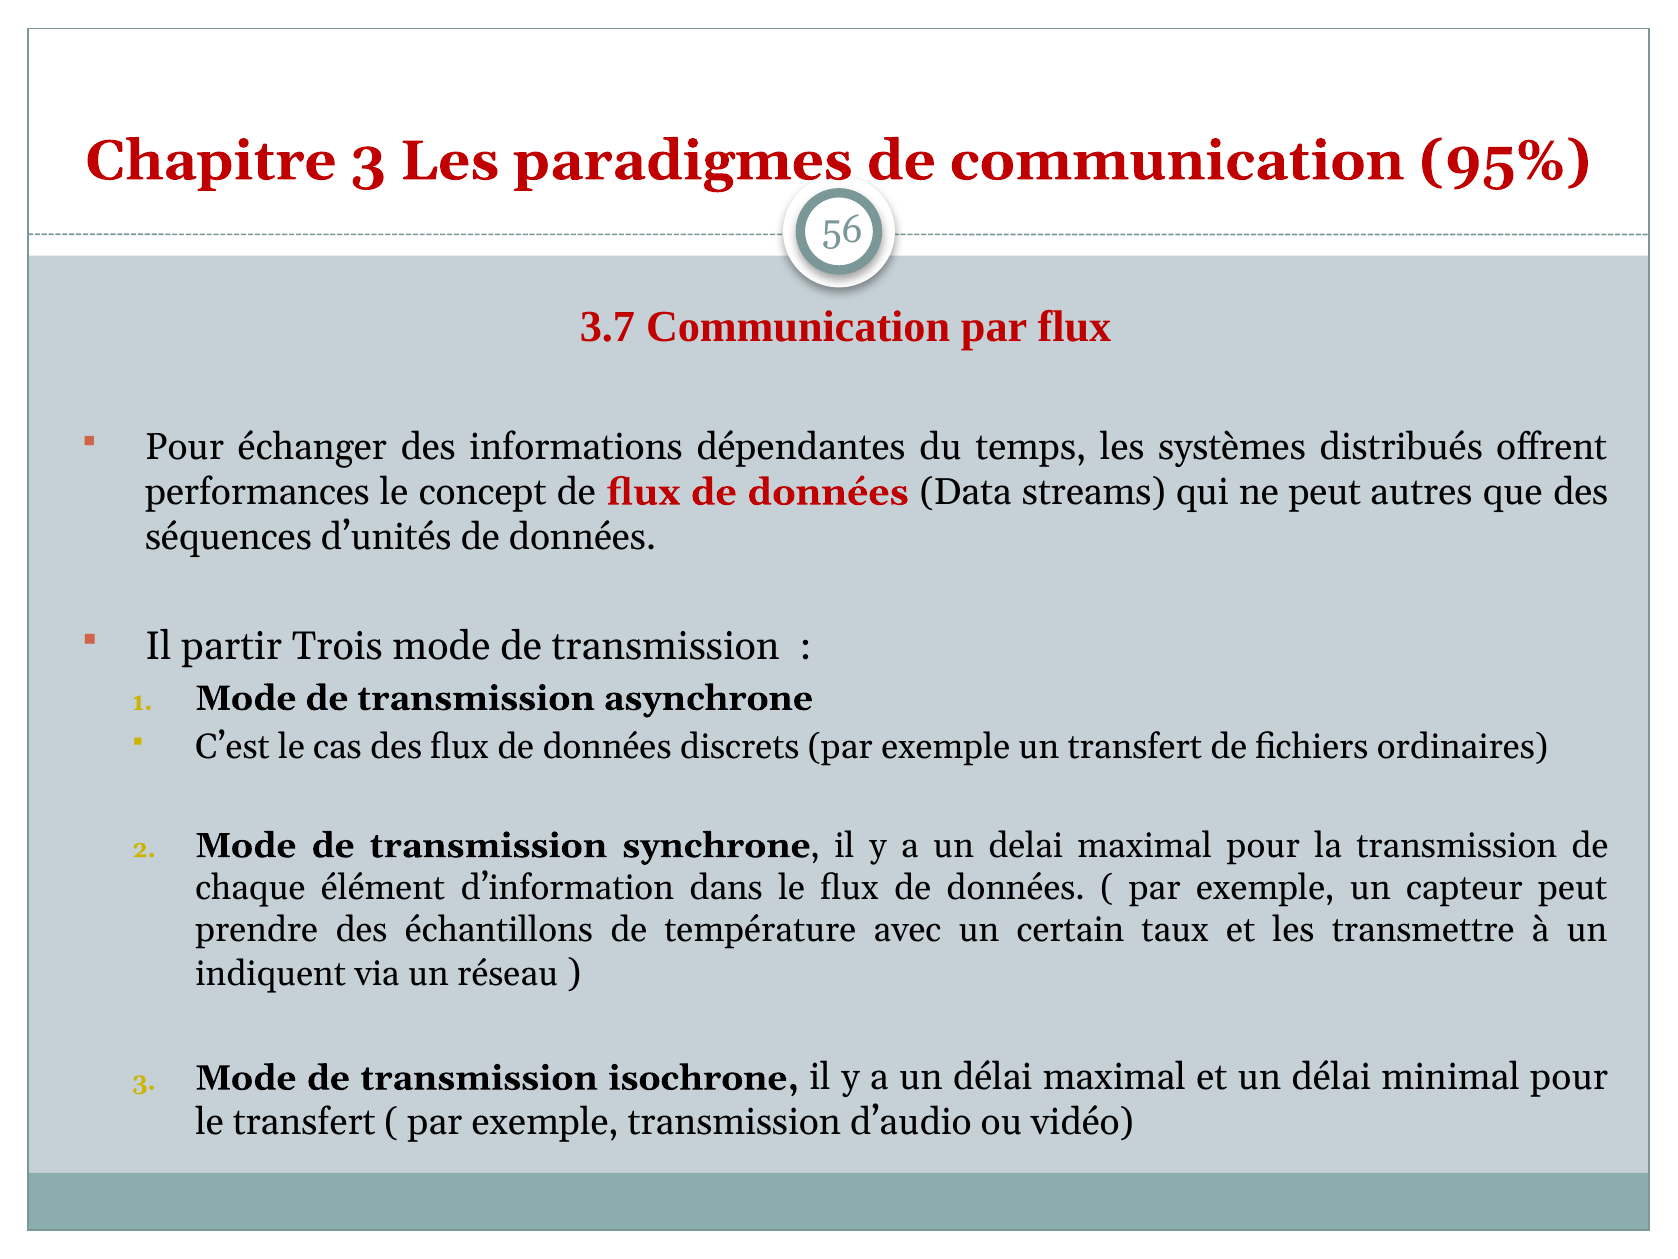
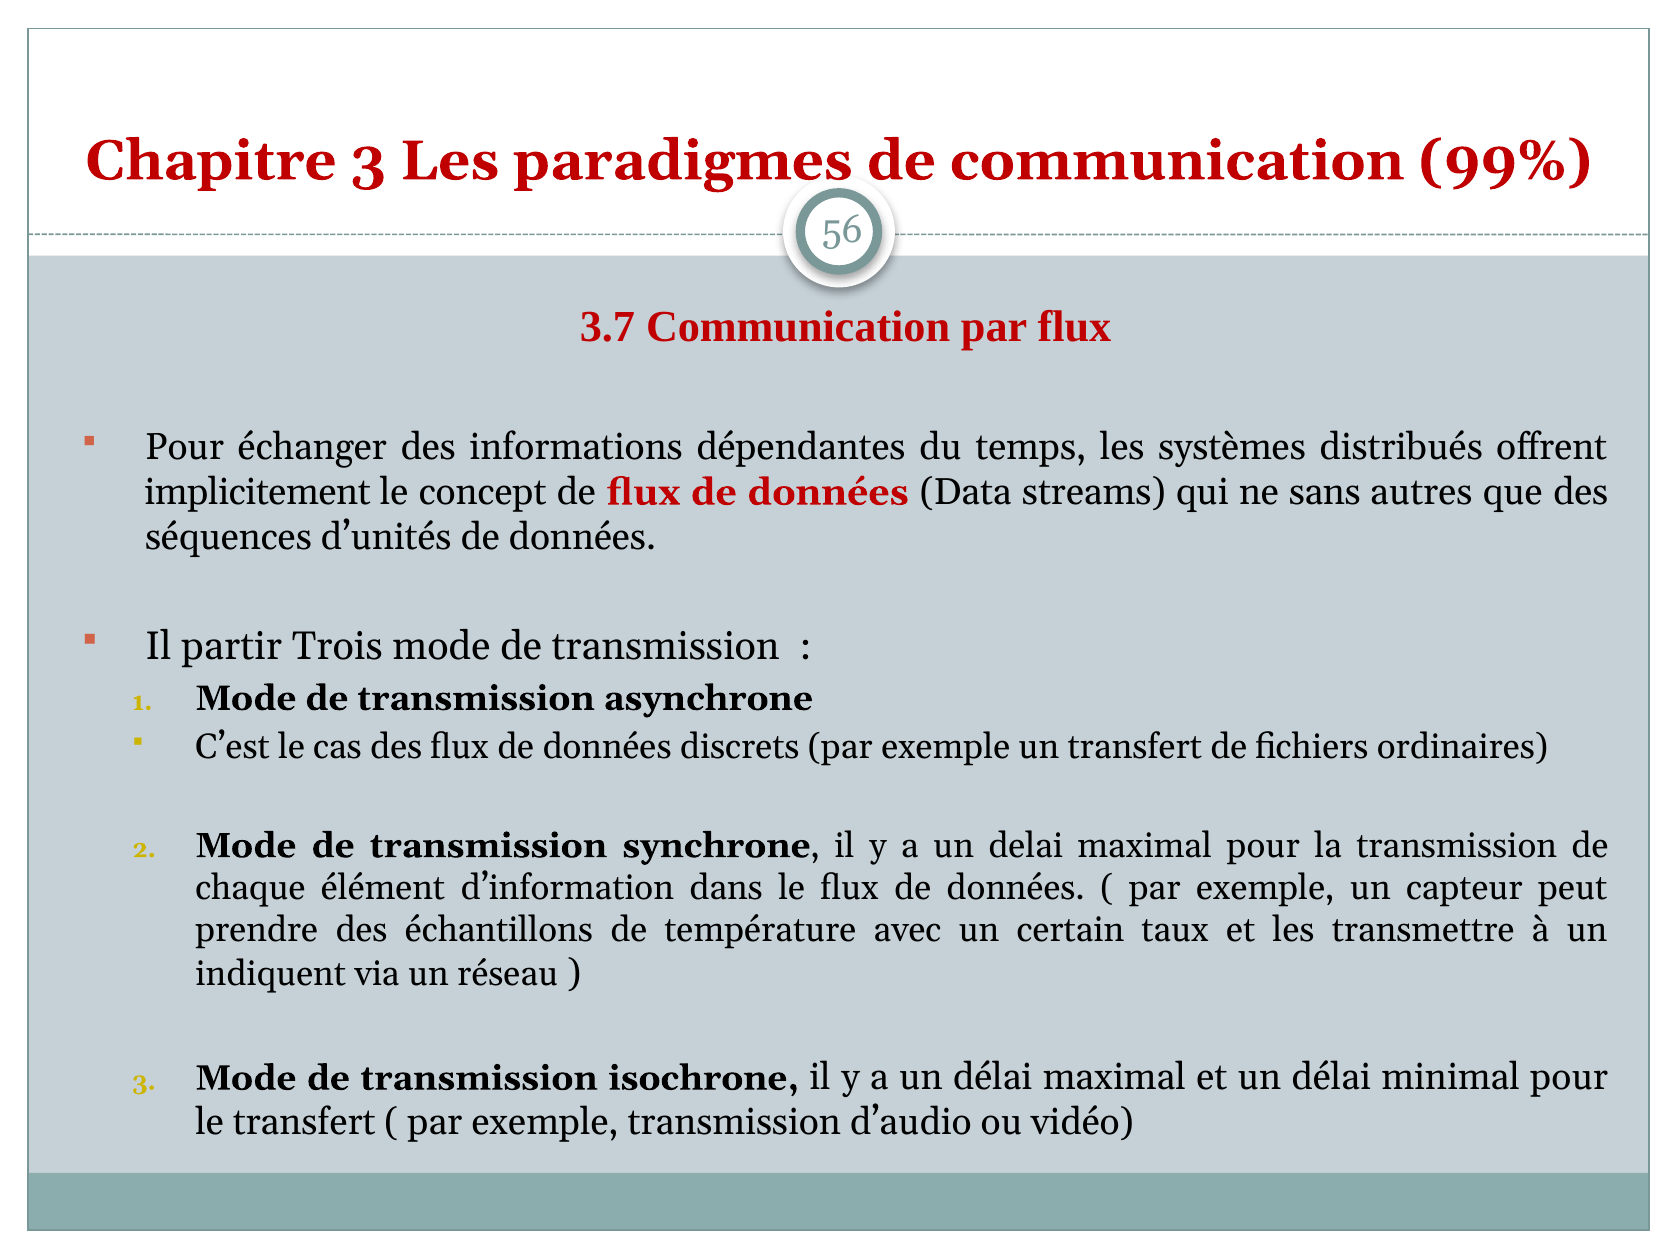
95%: 95% -> 99% (1505, 161)
performances: performances -> implicitement (257, 492)
ne peut: peut -> sans (1325, 492)
